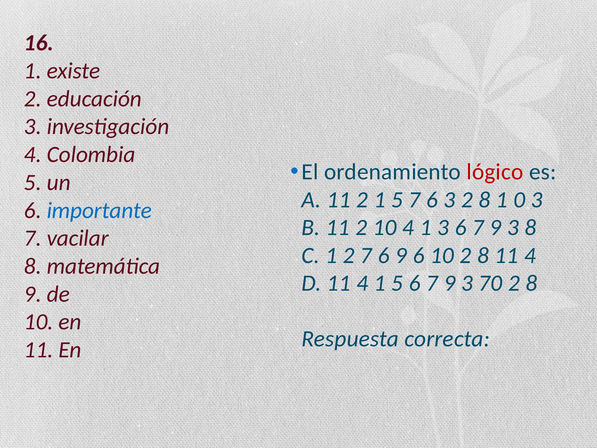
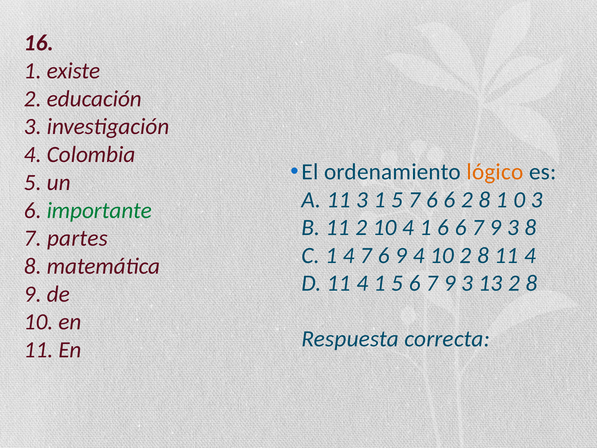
lógico colour: red -> orange (495, 172)
A 11 2: 2 -> 3 (362, 200)
7 6 3: 3 -> 6 (449, 200)
importante colour: blue -> green (99, 210)
1 3: 3 -> 6 (443, 227)
vacilar: vacilar -> partes (78, 238)
1 2: 2 -> 4 (349, 255)
9 6: 6 -> 4 (419, 255)
70: 70 -> 13 (490, 283)
